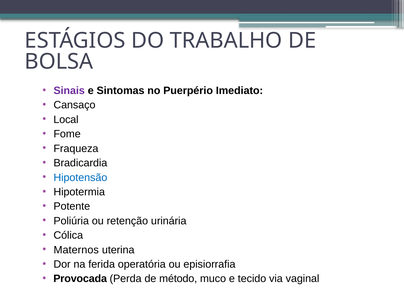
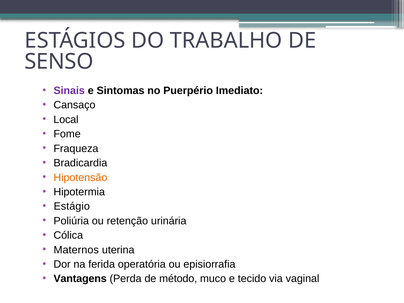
BOLSA: BOLSA -> SENSO (59, 62)
Hipotensão colour: blue -> orange (80, 177)
Potente: Potente -> Estágio (72, 206)
Provocada: Provocada -> Vantagens (80, 279)
